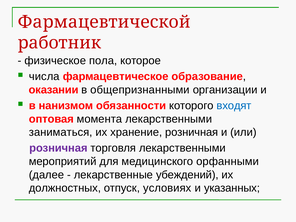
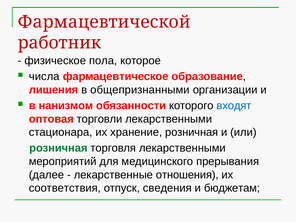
оказании: оказании -> лишения (54, 90)
момента: момента -> торговли (100, 119)
заниматься: заниматься -> стационара (61, 132)
розничная colour: purple -> green (58, 148)
орфанными: орфанными -> прерывания (228, 161)
убеждений: убеждений -> отношения (187, 175)
должностных: должностных -> соответствия (65, 188)
условиях: условиях -> сведения (167, 188)
указанных: указанных -> бюджетам (232, 188)
